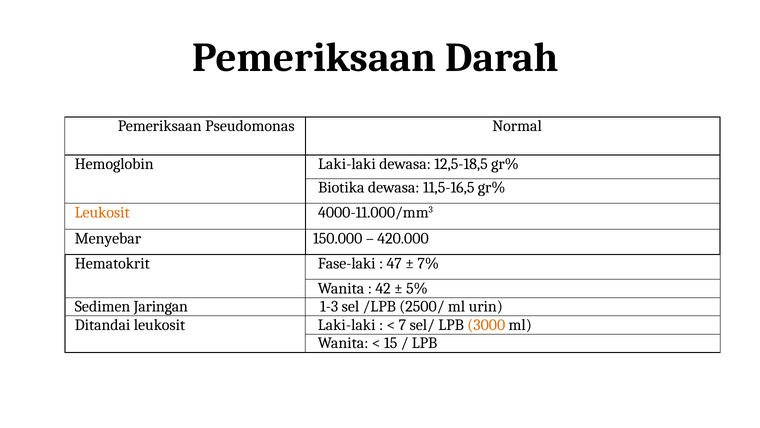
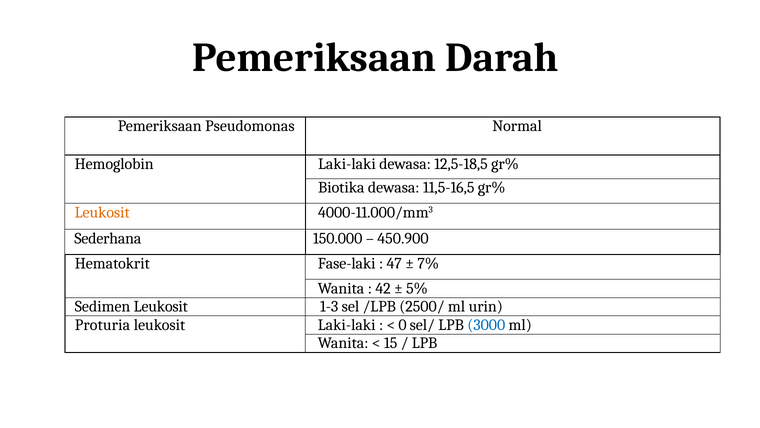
Menyebar: Menyebar -> Sederhana (108, 238)
420.000: 420.000 -> 450.900 (403, 238)
Sedimen Jaringan: Jaringan -> Leukosit (161, 306)
Ditandai: Ditandai -> Proturia (103, 325)
7: 7 -> 0 (403, 325)
3000 colour: orange -> blue (486, 325)
